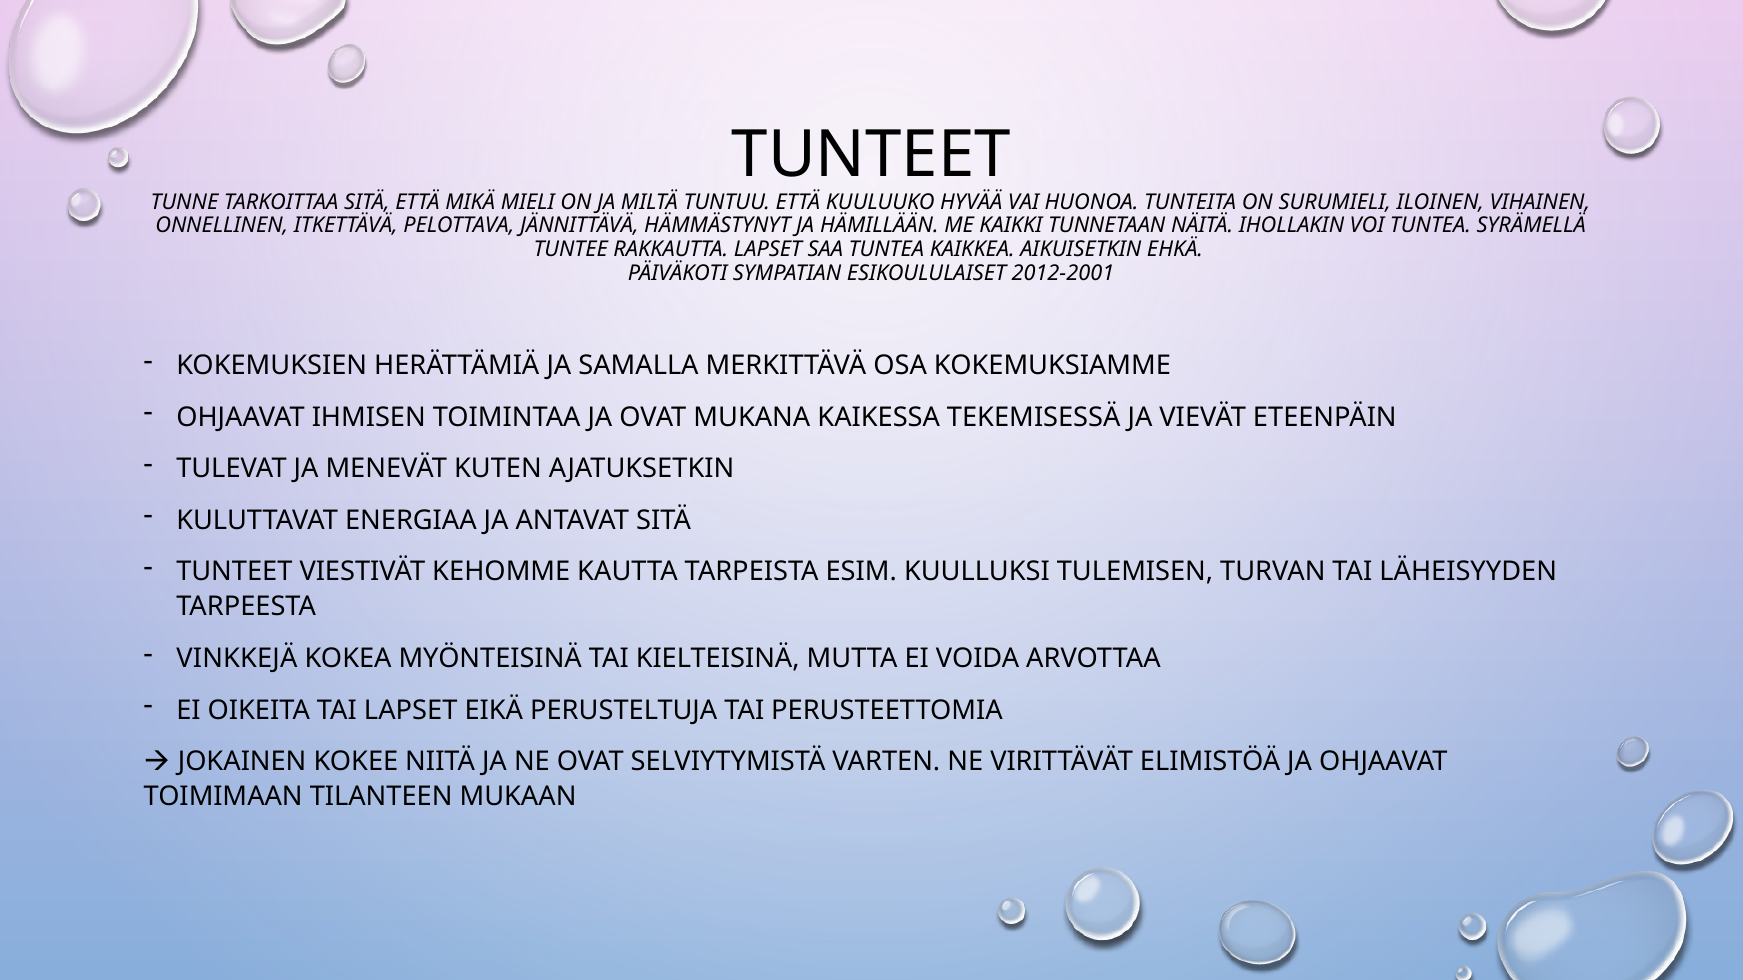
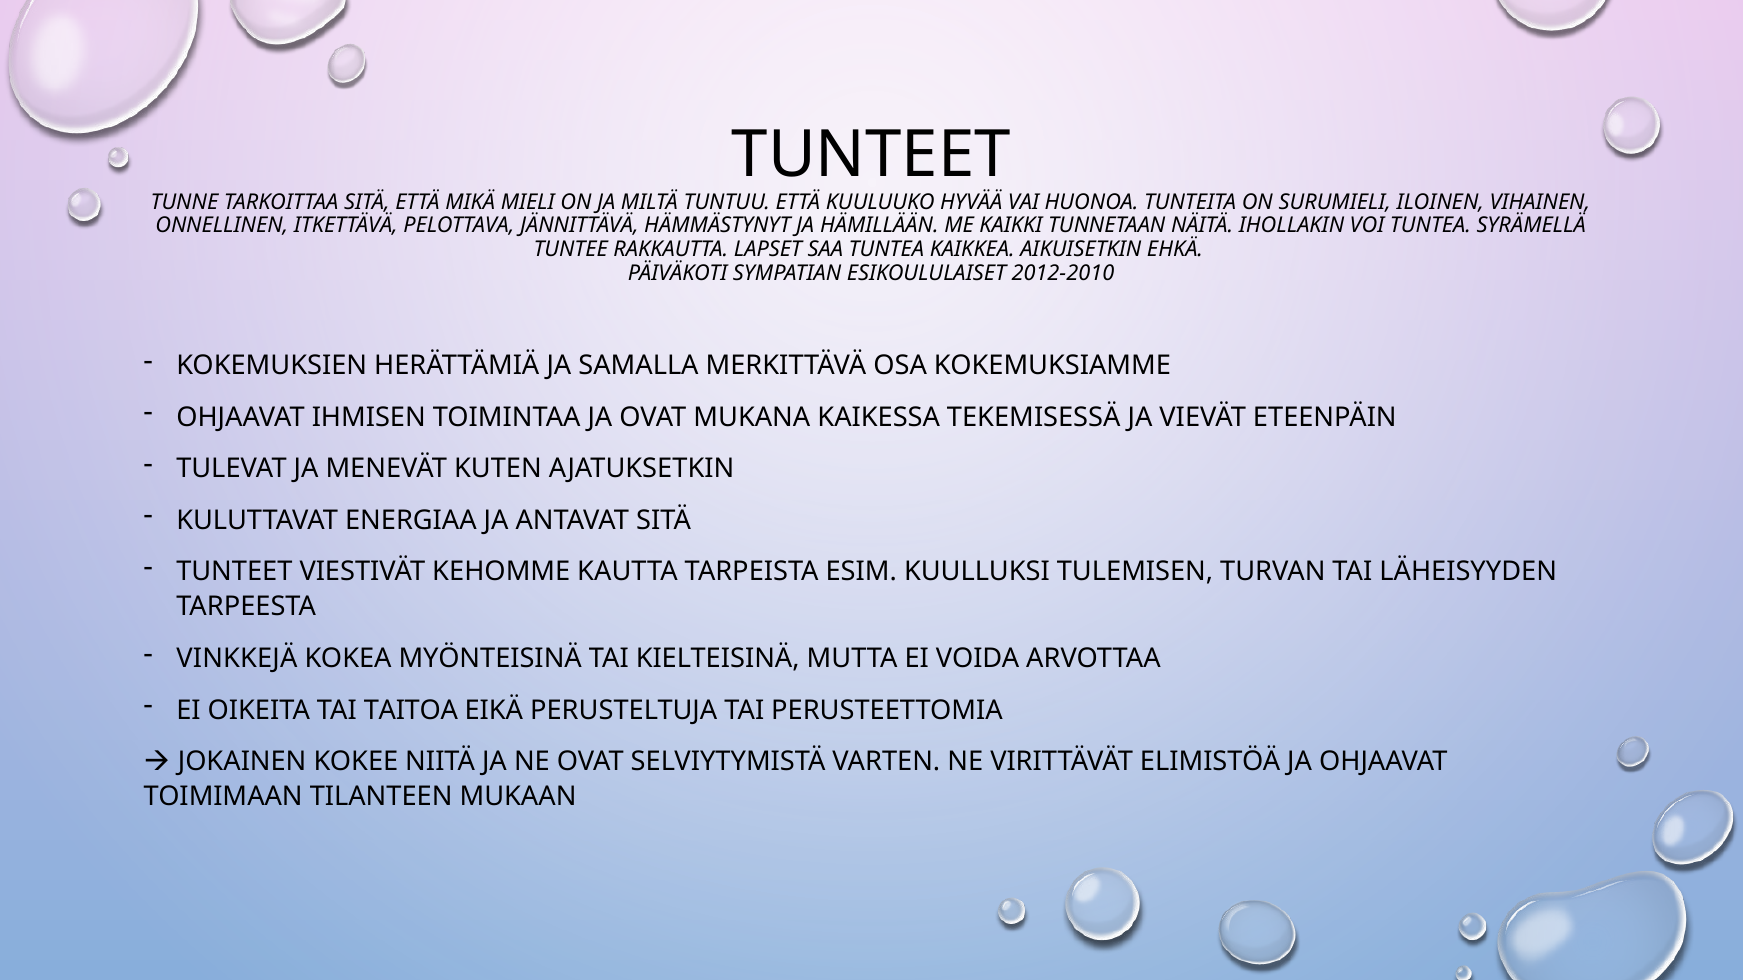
2012-2001: 2012-2001 -> 2012-2010 (1063, 273)
TAI LAPSET: LAPSET -> TAITOA (411, 710)
